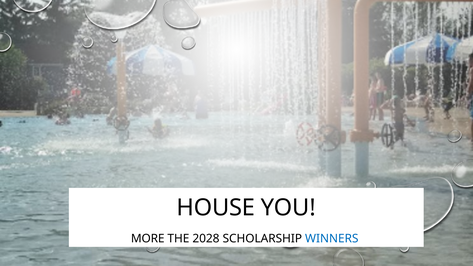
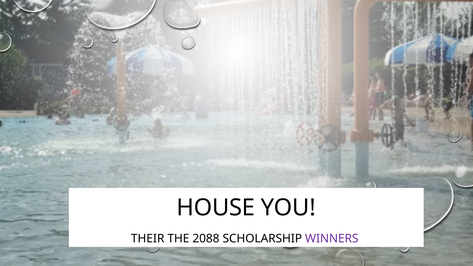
MORE: MORE -> THEIR (148, 239)
2028: 2028 -> 2088 (206, 239)
WINNERS colour: blue -> purple (332, 239)
